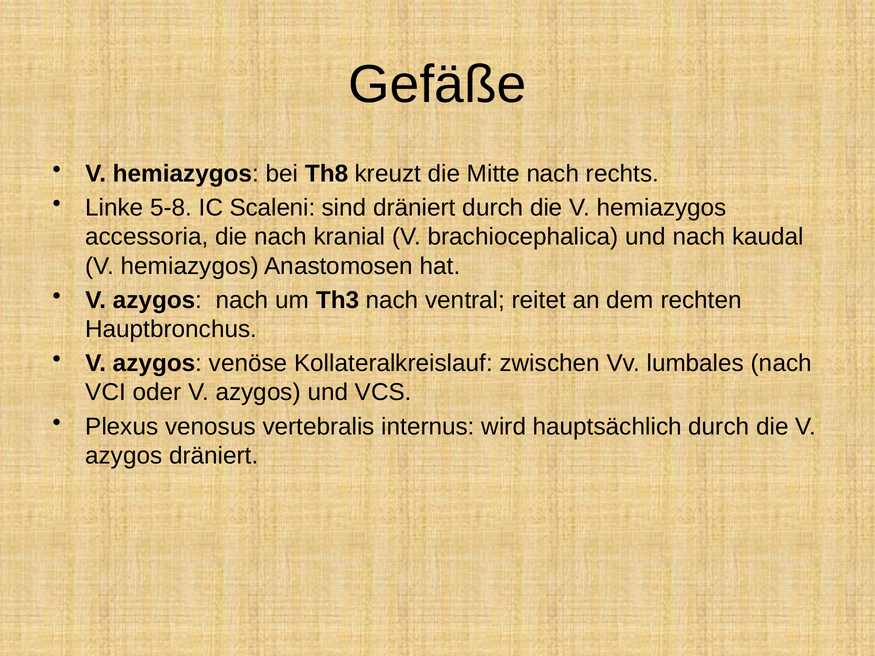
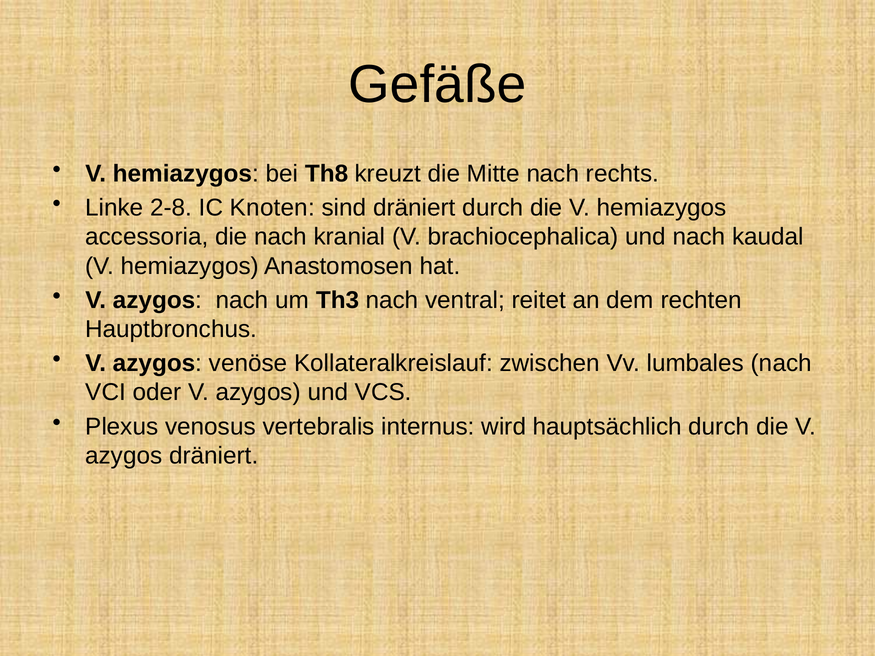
5-8: 5-8 -> 2-8 (171, 208)
Scaleni: Scaleni -> Knoten (272, 208)
